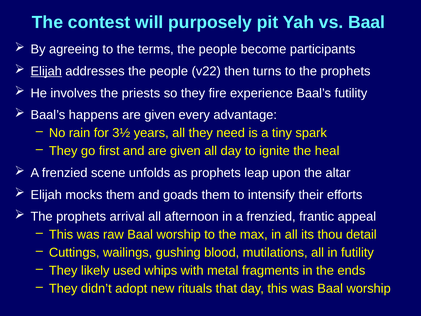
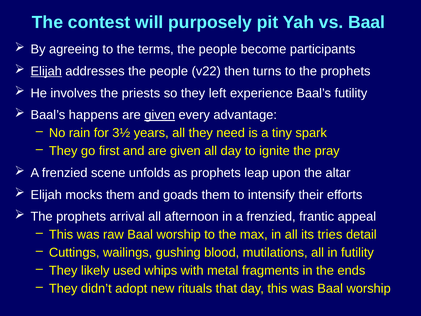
fire: fire -> left (218, 93)
given underline: none -> present (160, 115)
heal: heal -> pray (327, 151)
thou: thou -> tries (330, 234)
